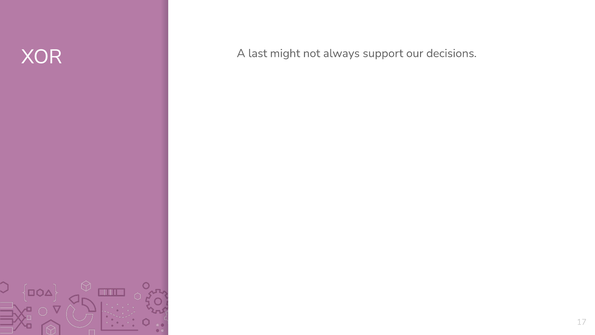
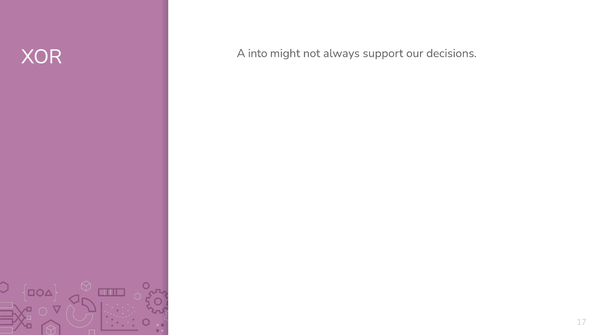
last: last -> into (258, 53)
